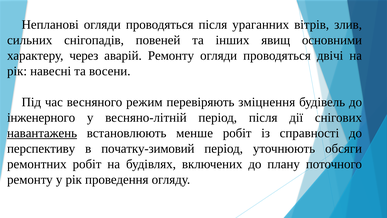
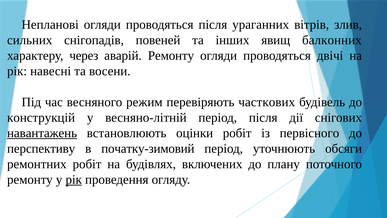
основними: основними -> балконних (332, 40)
зміцнення: зміцнення -> часткових (267, 102)
інженерного: інженерного -> конструкцій (41, 117)
менше: менше -> оцінки (195, 133)
справності: справності -> первісного (309, 133)
рік underline: none -> present (74, 179)
